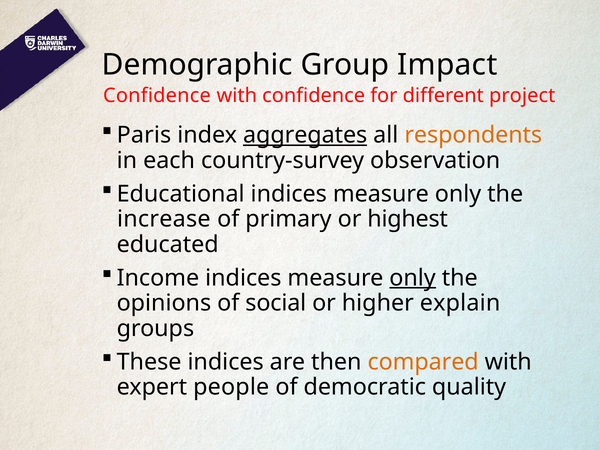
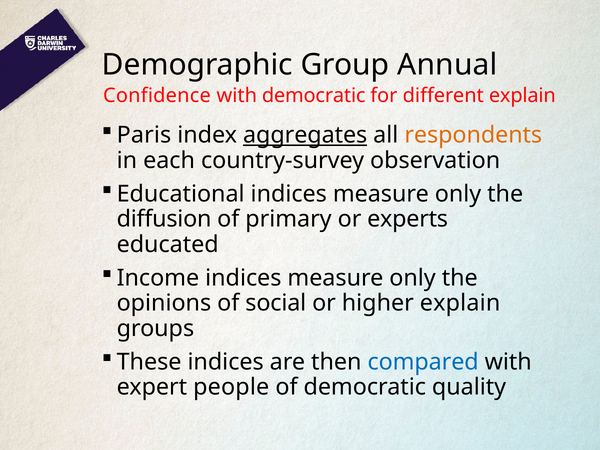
Impact: Impact -> Annual (447, 65)
with confidence: confidence -> democratic (314, 95)
different project: project -> explain (522, 95)
increase: increase -> diffusion (164, 219)
highest: highest -> experts (408, 219)
only underline: present -> none (413, 278)
compared colour: orange -> blue (423, 362)
